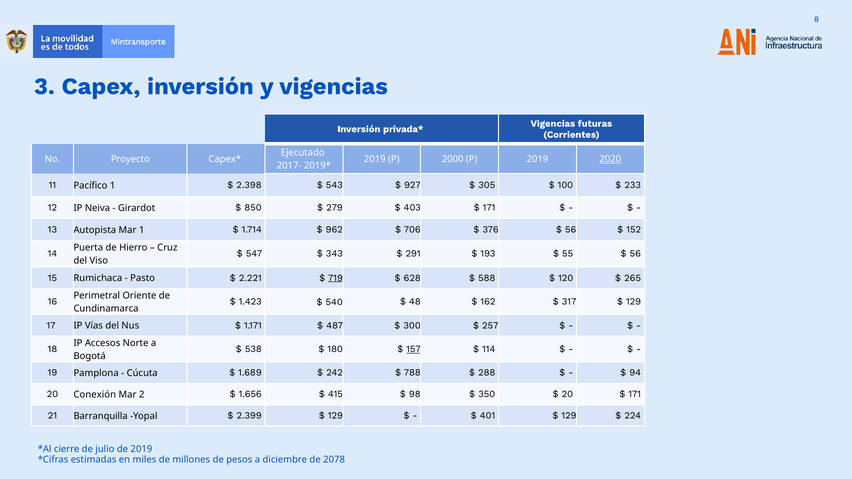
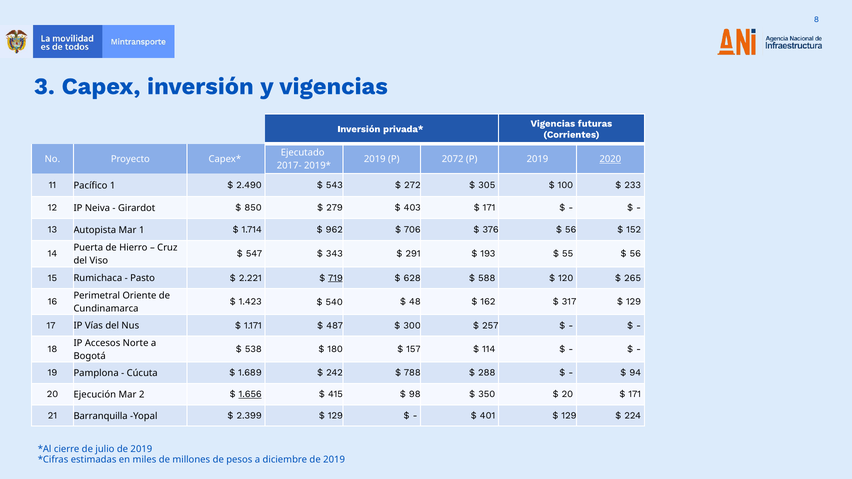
2000: 2000 -> 2072 (453, 159)
2.398: 2.398 -> 2.490 (249, 185)
927: 927 -> 272 (412, 185)
157 underline: present -> none (414, 349)
Conexión: Conexión -> Ejecución (95, 395)
1.656 underline: none -> present (250, 395)
diciembre de 2078: 2078 -> 2019 (334, 460)
